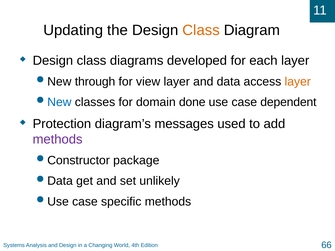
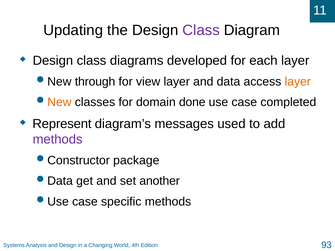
Class colour: orange -> purple (201, 30)
New colour: blue -> orange (59, 102)
dependent: dependent -> completed (288, 102)
Protection: Protection -> Represent (62, 124)
unlikely: unlikely -> another (160, 181)
66: 66 -> 93 (326, 245)
